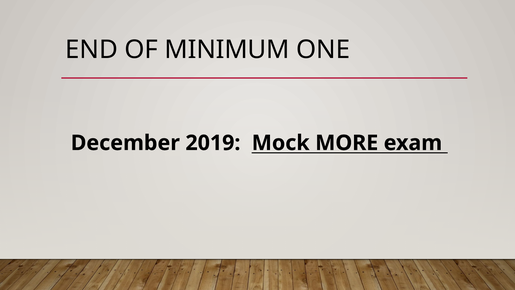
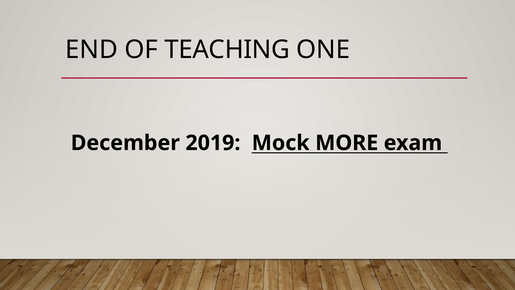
MINIMUM: MINIMUM -> TEACHING (227, 50)
